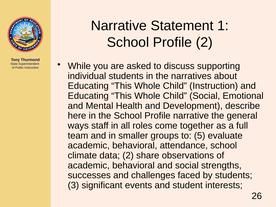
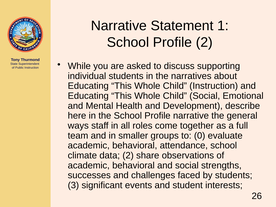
5: 5 -> 0 (200, 136)
